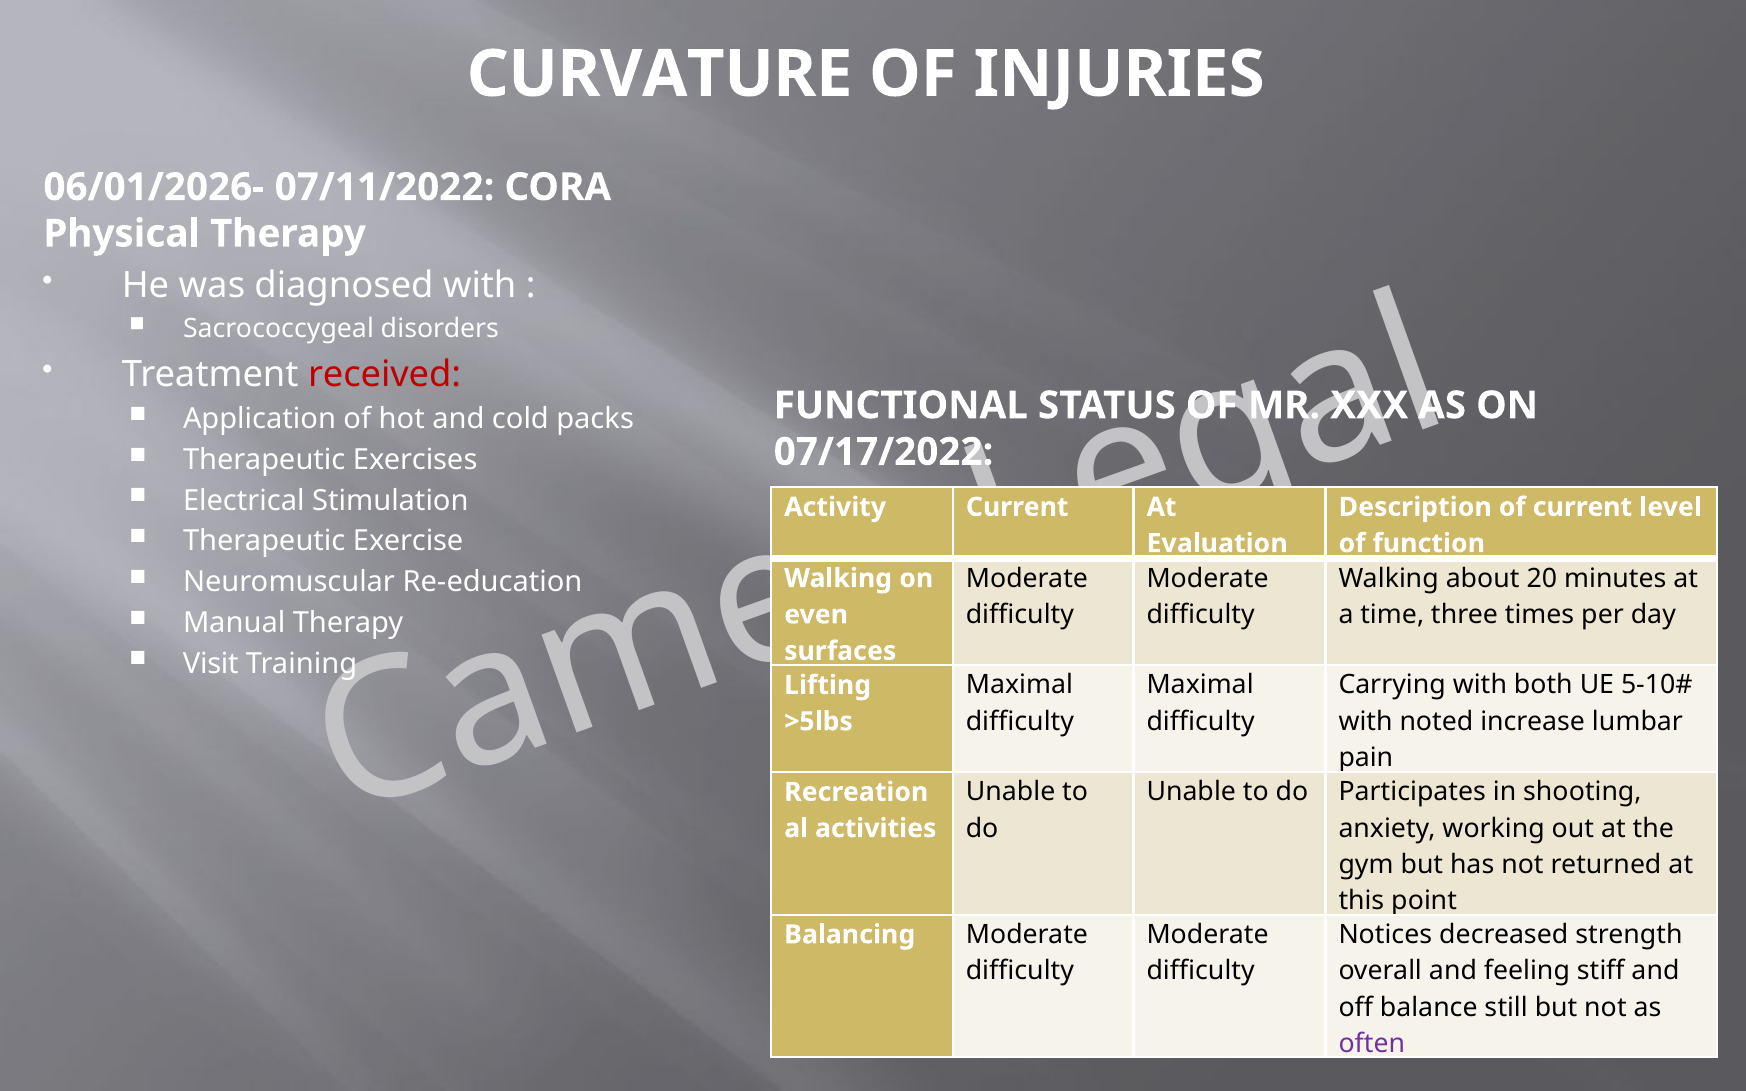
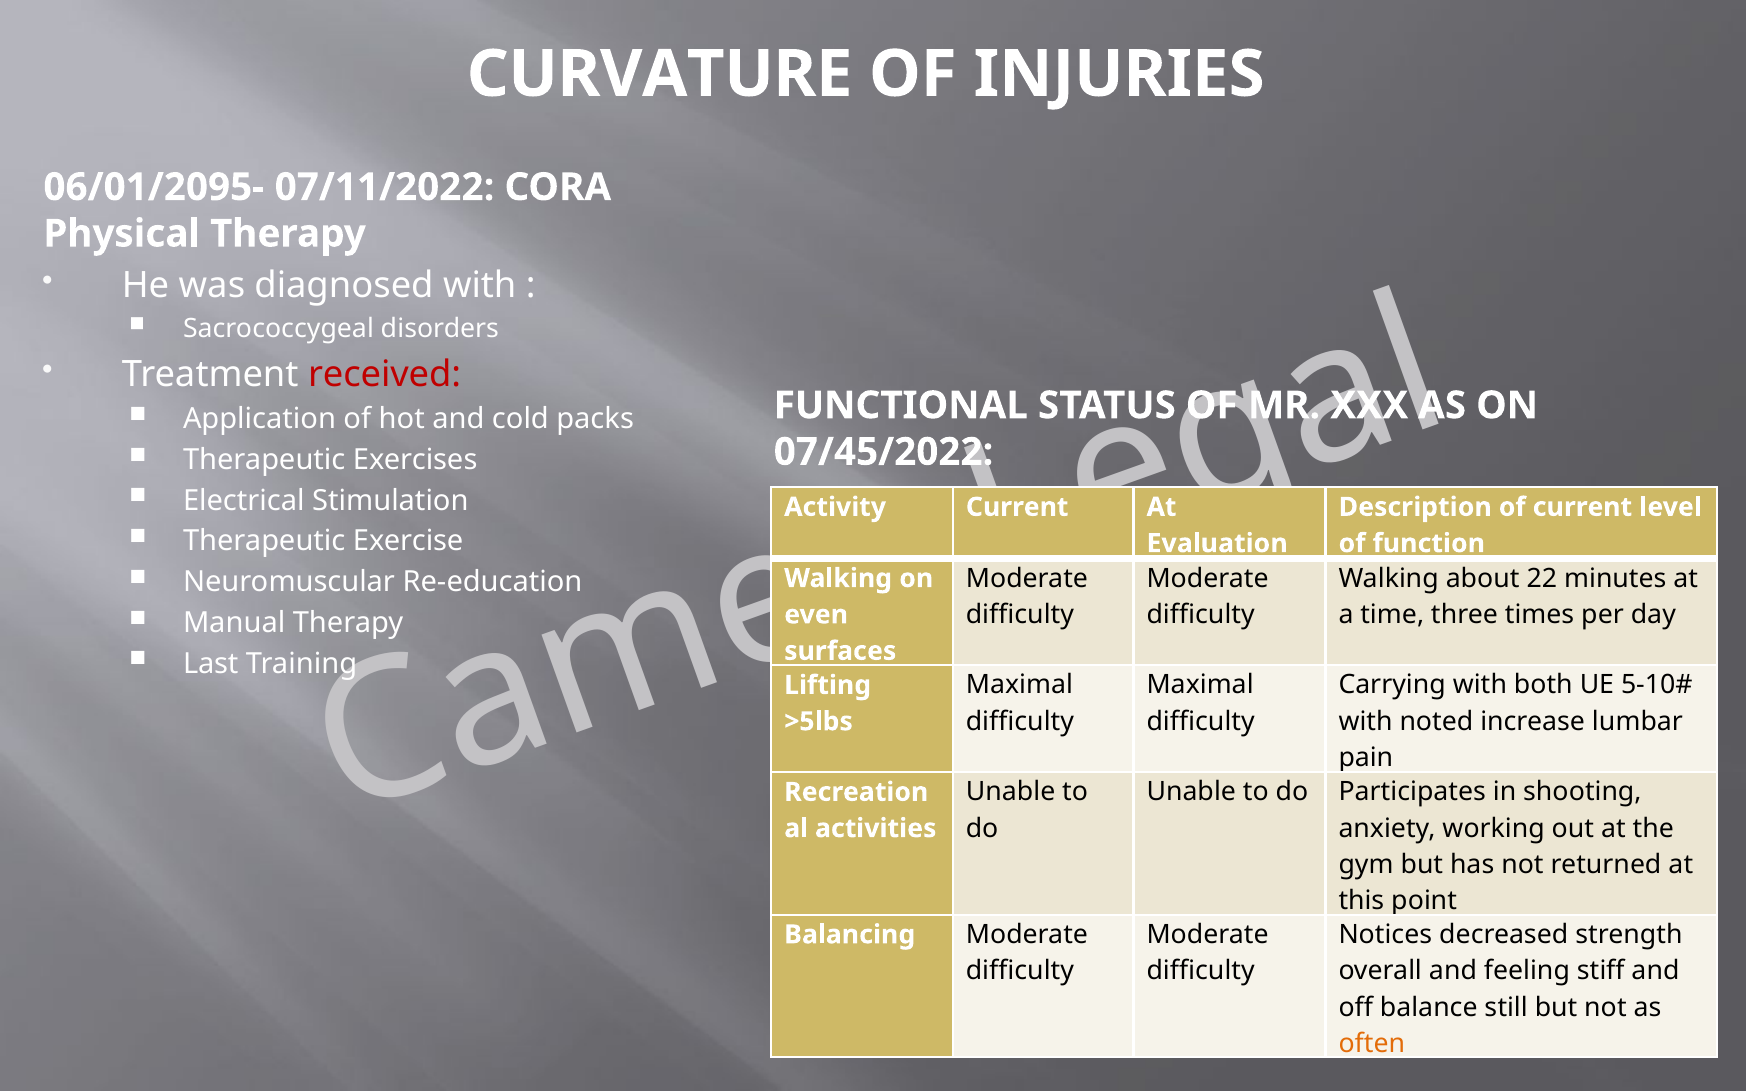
06/01/2026-: 06/01/2026- -> 06/01/2095- (154, 187)
07/17/2022: 07/17/2022 -> 07/45/2022 (884, 452)
20: 20 -> 22 (1542, 578)
Visit: Visit -> Last (211, 664)
often colour: purple -> orange (1372, 1044)
